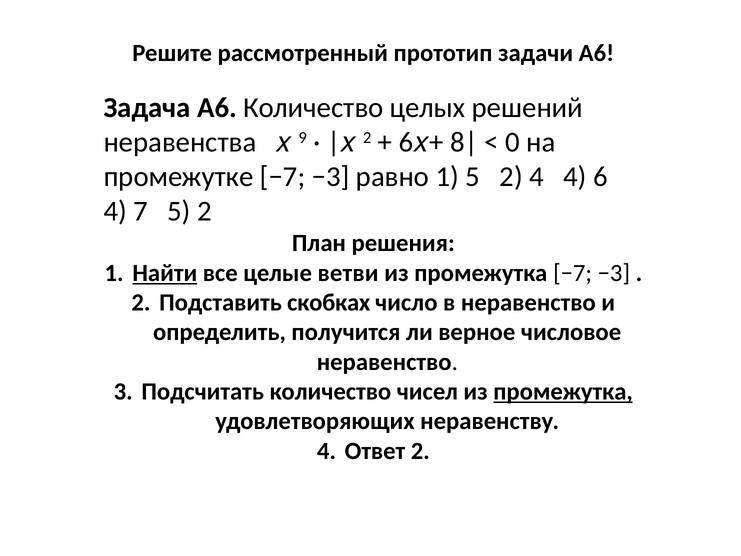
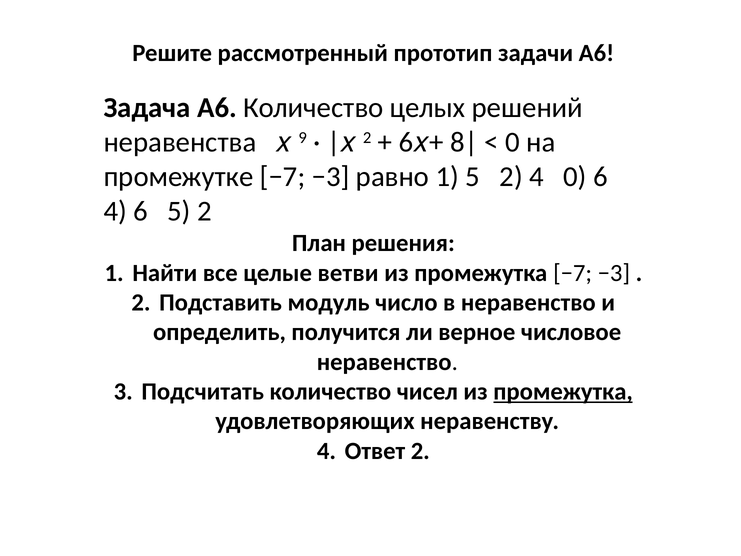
4 4: 4 -> 0 (575, 177)
4 7: 7 -> 6 (141, 211)
Найти underline: present -> none (165, 273)
скобках: скобках -> модуль (329, 303)
